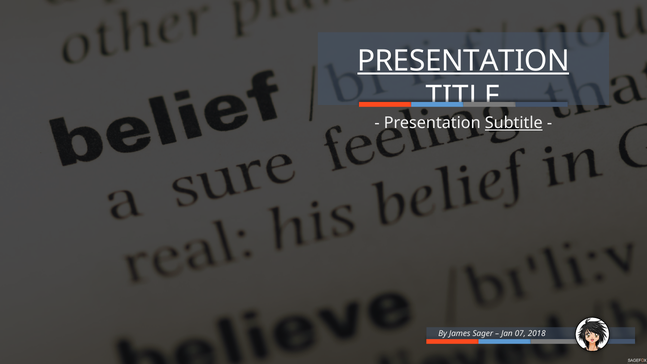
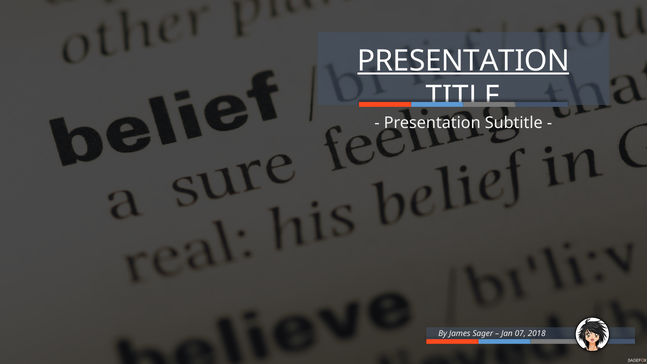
Subtitle underline: present -> none (514, 123)
